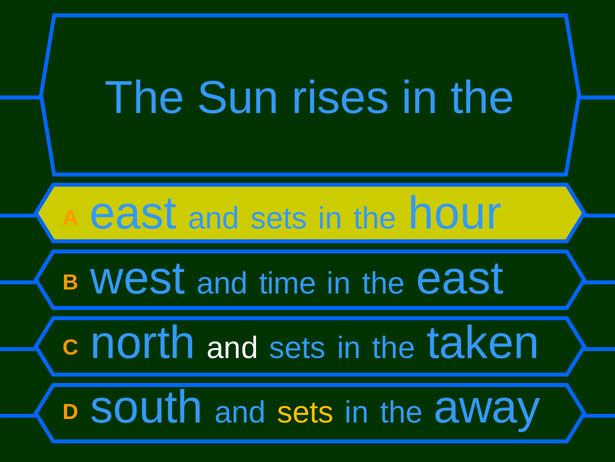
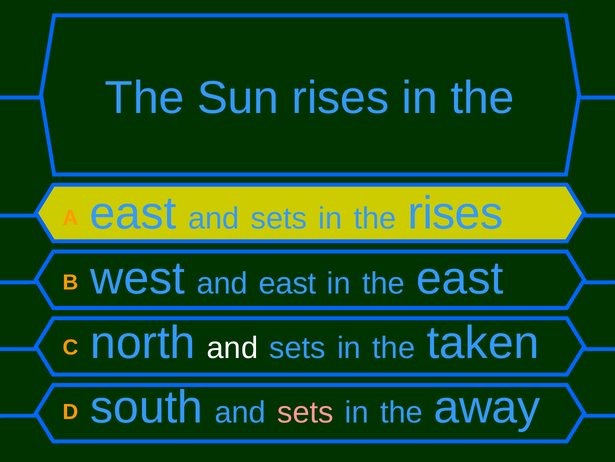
the hour: hour -> rises (455, 213)
and time: time -> east (288, 283)
sets colour: yellow -> pink (305, 412)
